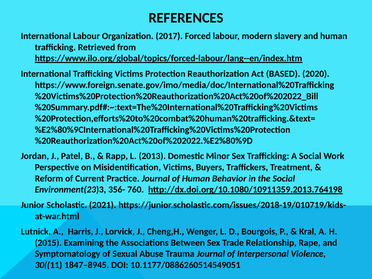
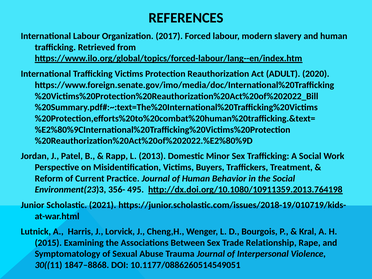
BASED: BASED -> ADULT (283, 74)
760: 760 -> 495 (136, 190)
1847–8945: 1847–8945 -> 1847–8868 (87, 265)
